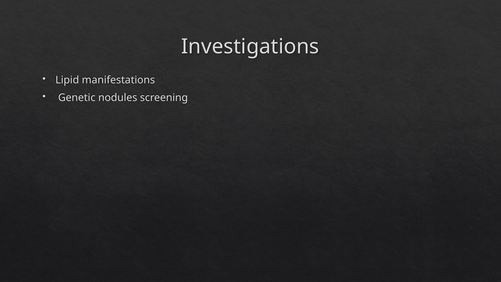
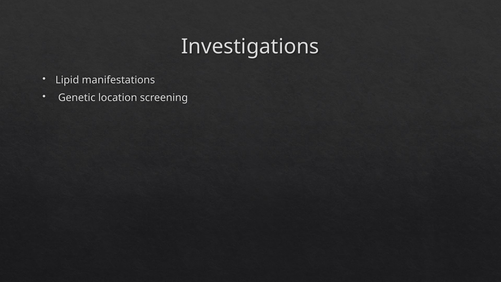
nodules: nodules -> location (118, 98)
